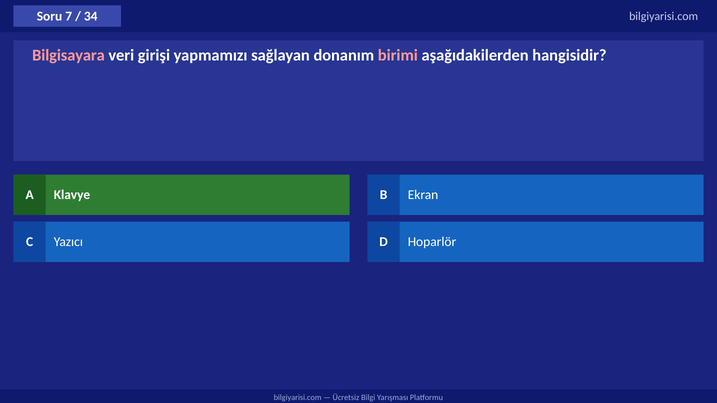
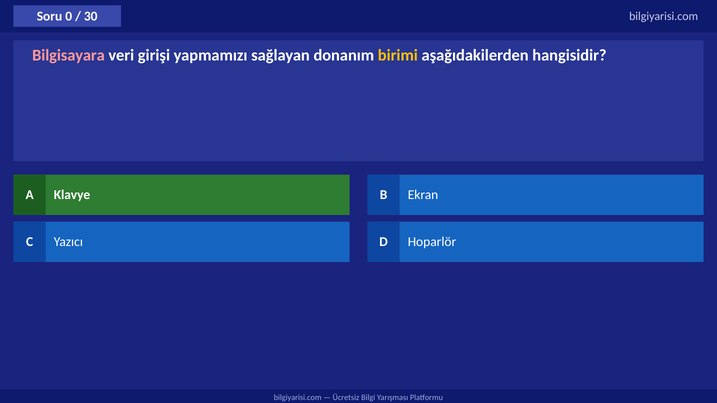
7: 7 -> 0 (69, 16)
34: 34 -> 30 (91, 16)
birimi colour: pink -> yellow (398, 55)
